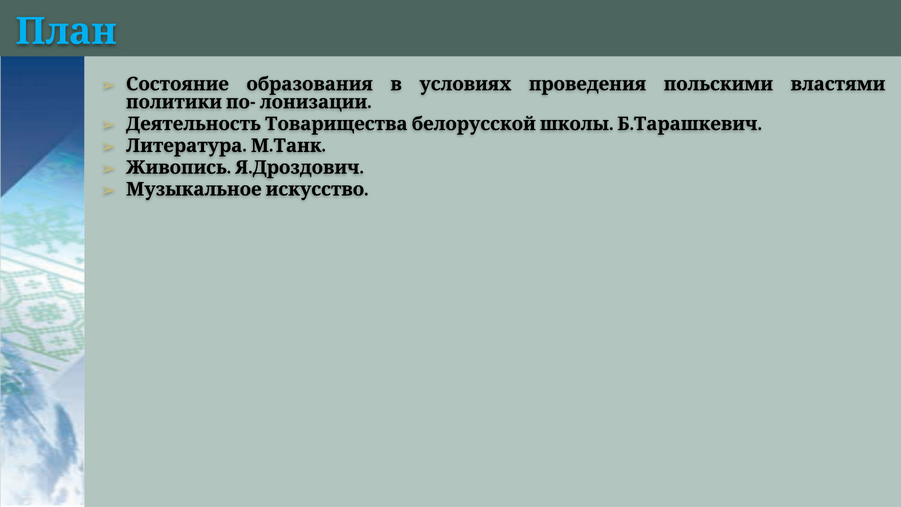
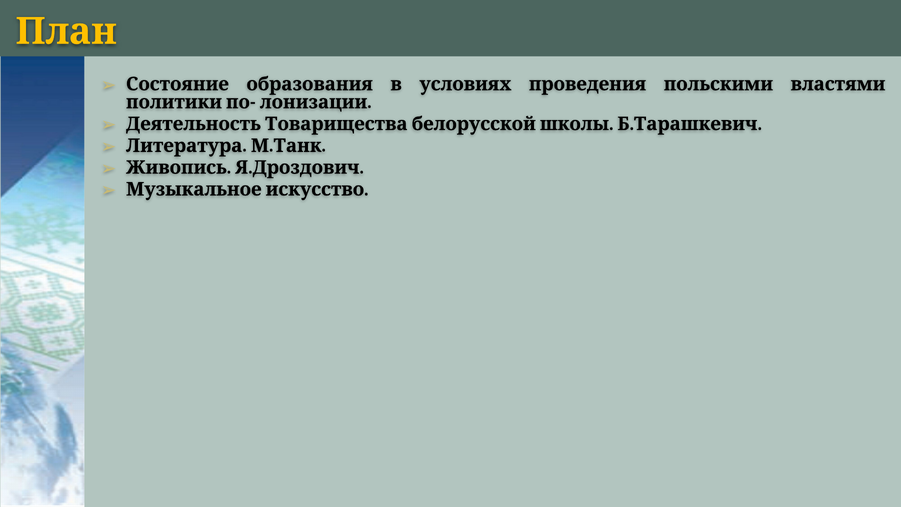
План colour: light blue -> yellow (66, 31)
